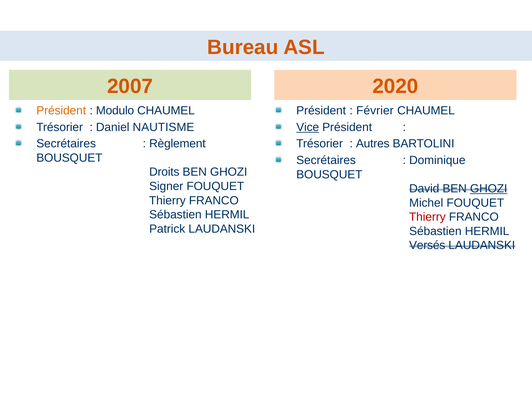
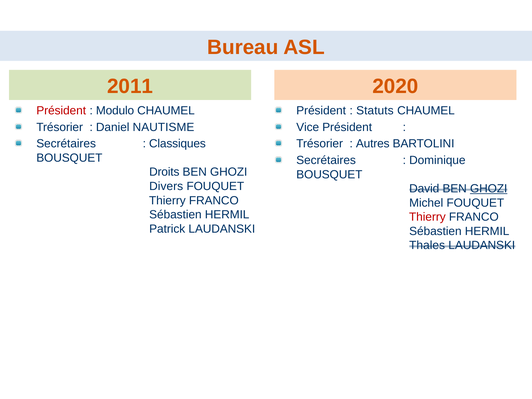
2007: 2007 -> 2011 (130, 86)
Président colour: orange -> red (61, 111)
Février: Février -> Statuts (375, 111)
Vice underline: present -> none (308, 127)
Règlement: Règlement -> Classiques (177, 144)
Signer: Signer -> Divers (166, 186)
Versés: Versés -> Thales (427, 245)
